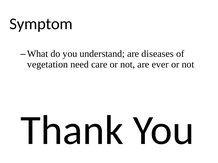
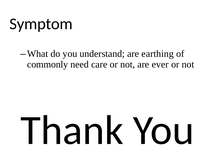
diseases: diseases -> earthing (158, 54)
vegetation: vegetation -> commonly (48, 65)
